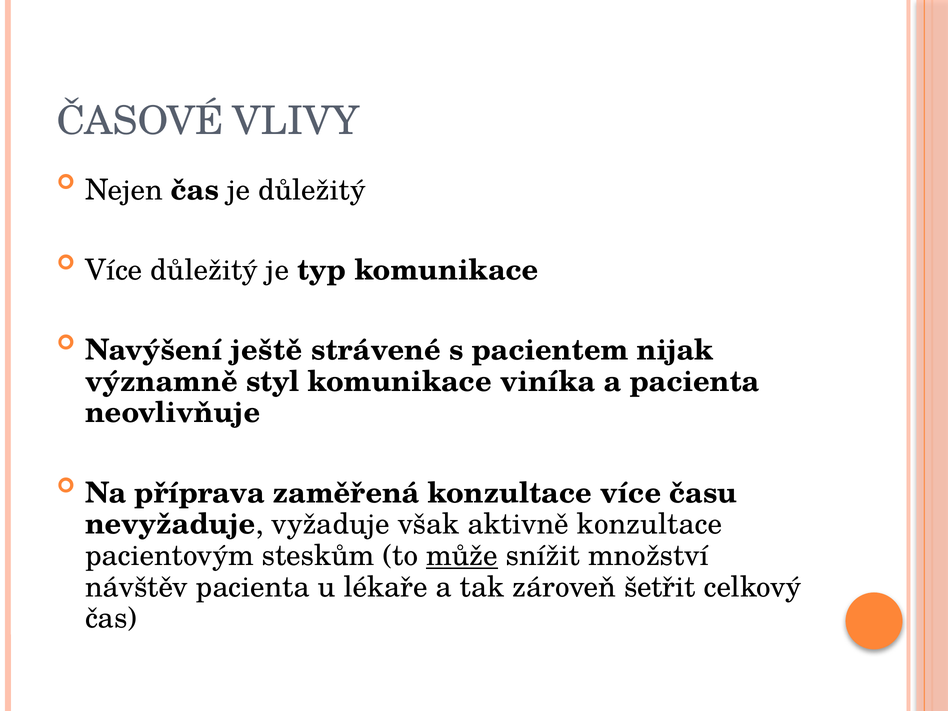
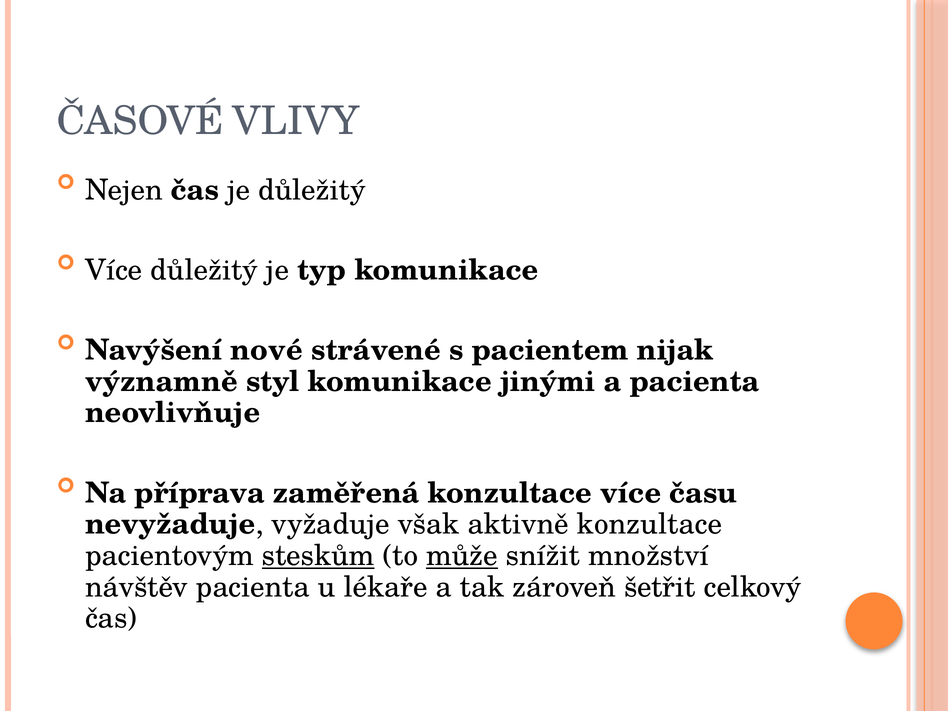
ještě: ještě -> nové (267, 350)
viníka: viníka -> jinými (548, 382)
steskům underline: none -> present (318, 556)
